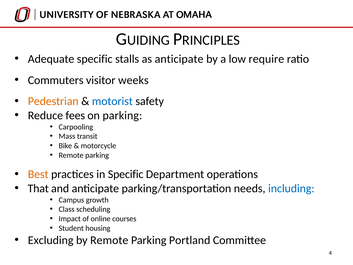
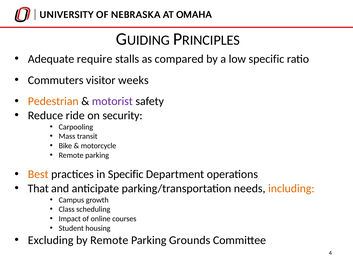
Adequate specific: specific -> require (95, 59)
as anticipate: anticipate -> compared (179, 59)
low require: require -> specific (266, 59)
motorist colour: blue -> purple (112, 101)
fees: fees -> ride (75, 115)
on parking: parking -> security (122, 115)
including colour: blue -> orange (291, 188)
Portland: Portland -> Grounds (190, 240)
